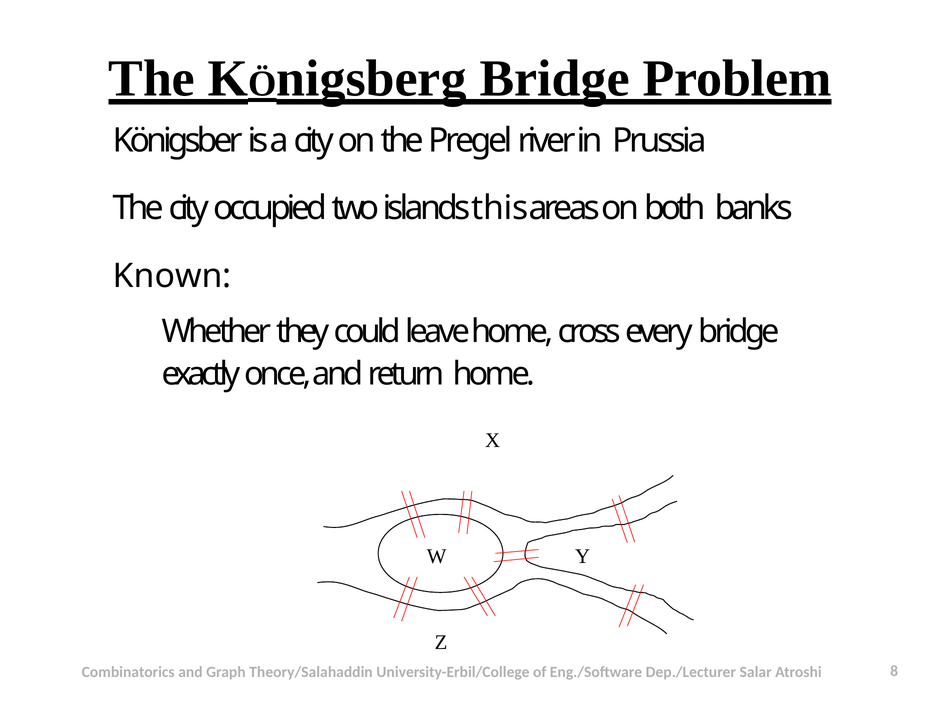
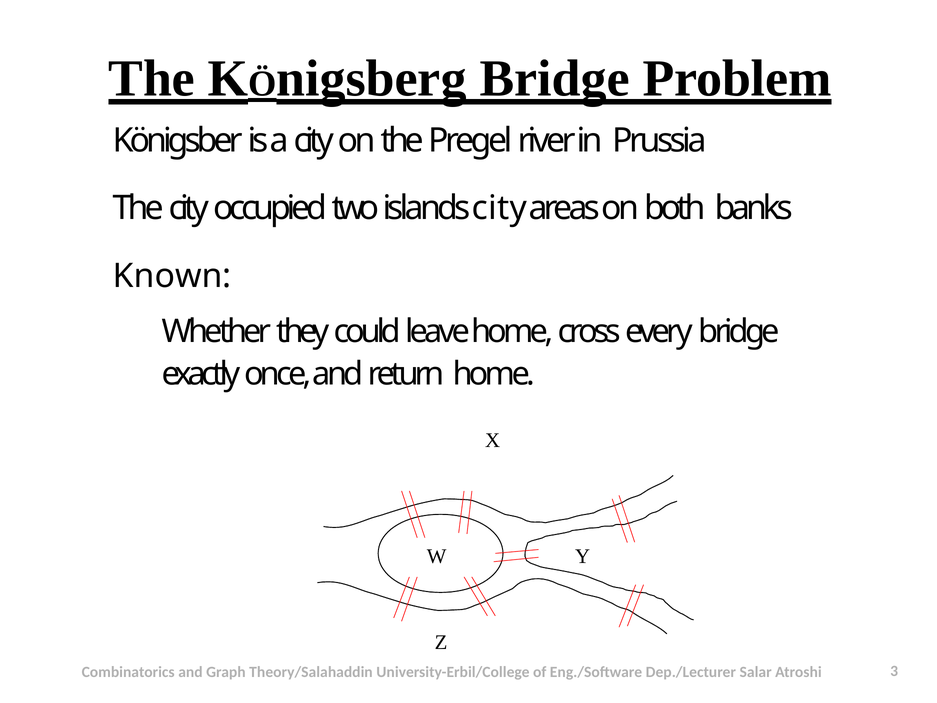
islands this: this -> city (499, 208)
8: 8 -> 3 (894, 671)
